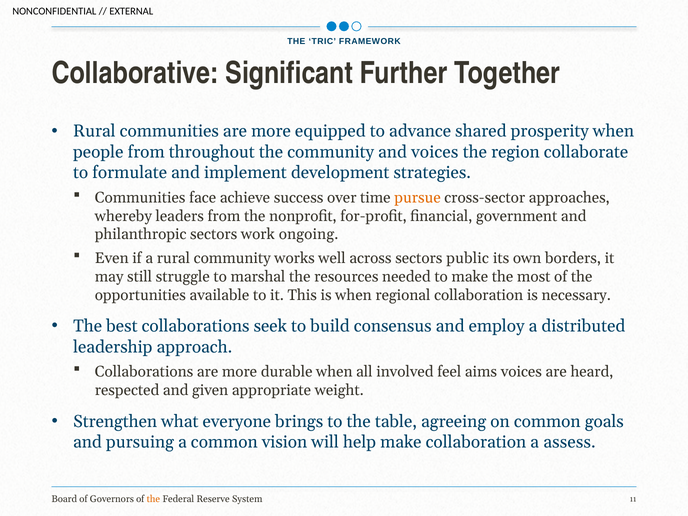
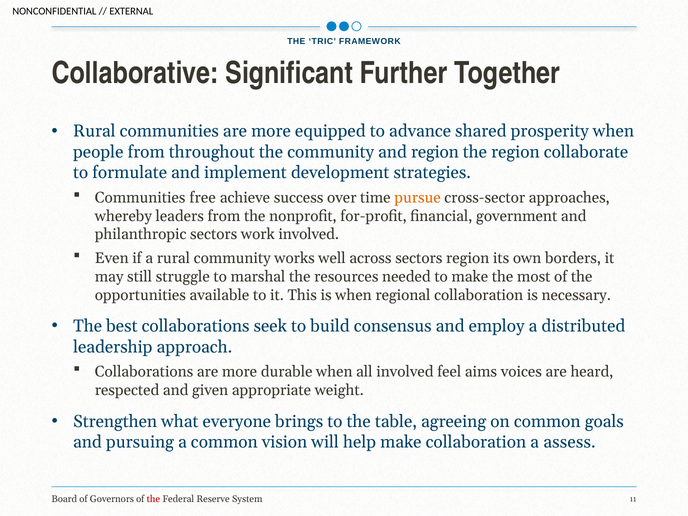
and voices: voices -> region (435, 152)
face: face -> free (203, 198)
work ongoing: ongoing -> involved (309, 234)
sectors public: public -> region (468, 258)
the colour: orange -> red (153, 499)
